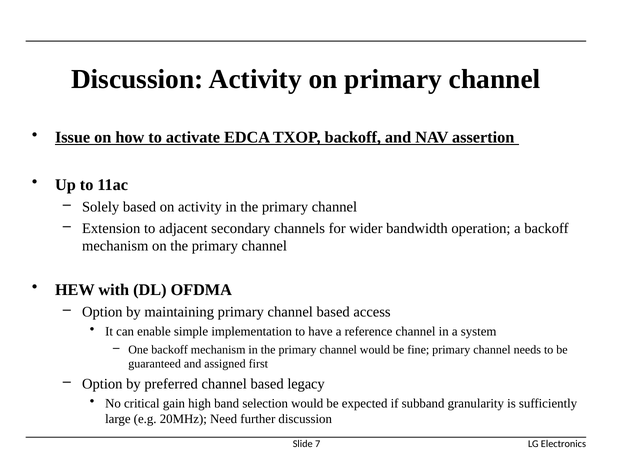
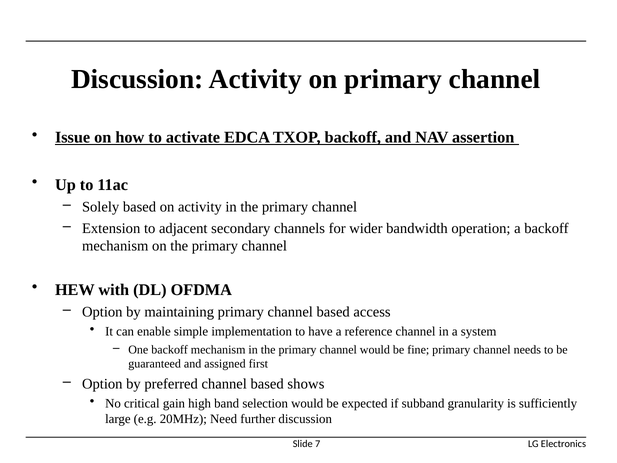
legacy: legacy -> shows (306, 384)
